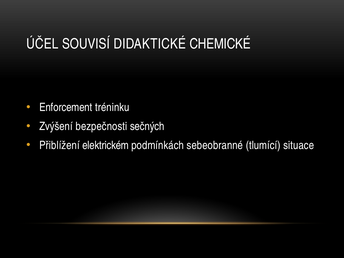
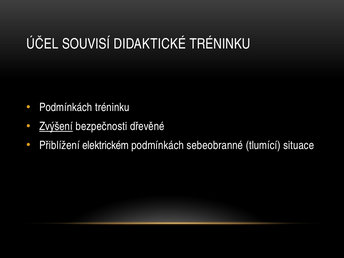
DIDAKTICKÉ CHEMICKÉ: CHEMICKÉ -> TRÉNINKU (220, 44)
Enforcement: Enforcement -> Podmínkách (66, 107)
Zvýšení underline: none -> present (56, 126)
sečných: sečných -> dřevěné (147, 126)
